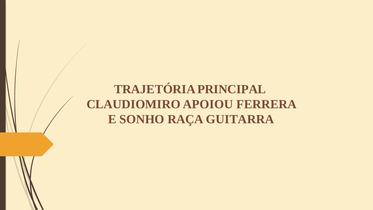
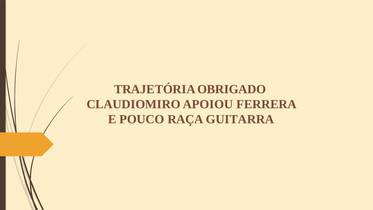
PRINCIPAL: PRINCIPAL -> OBRIGADO (232, 89)
SONHO: SONHO -> POUCO (142, 119)
